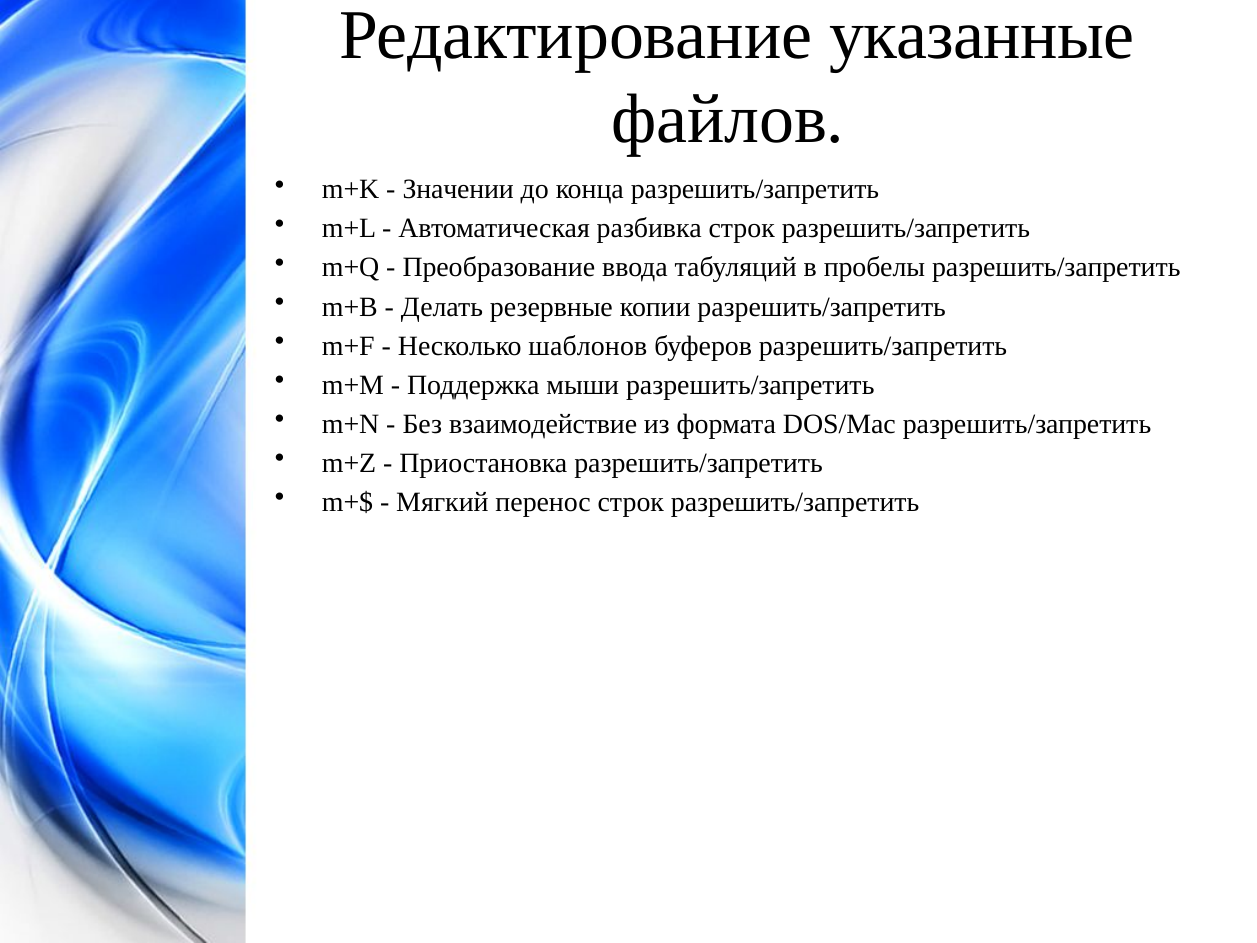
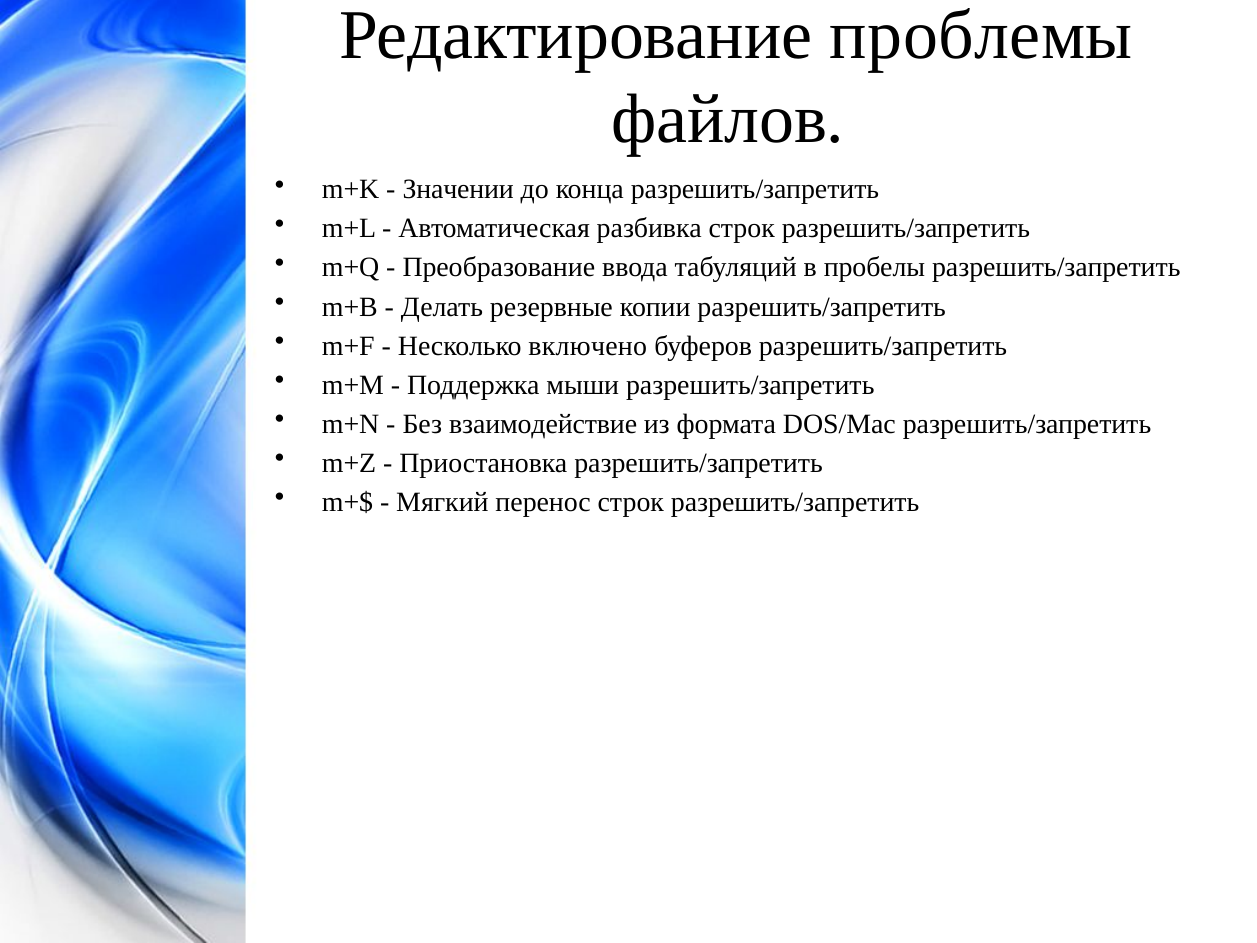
указанные: указанные -> проблемы (981, 35)
шаблонов: шаблонов -> включено (588, 346)
